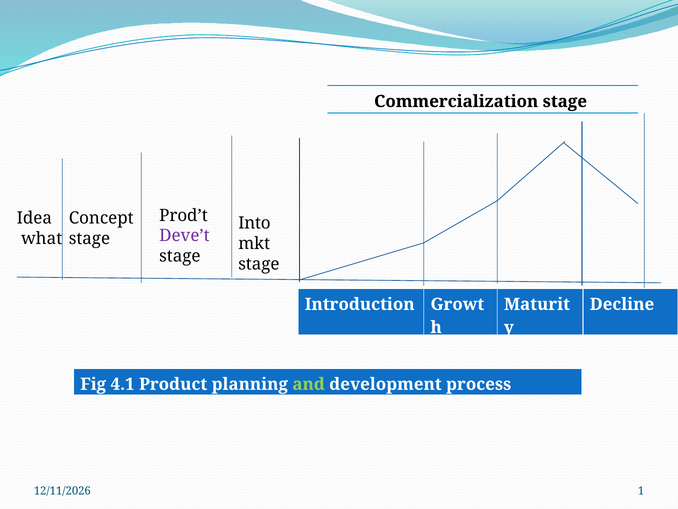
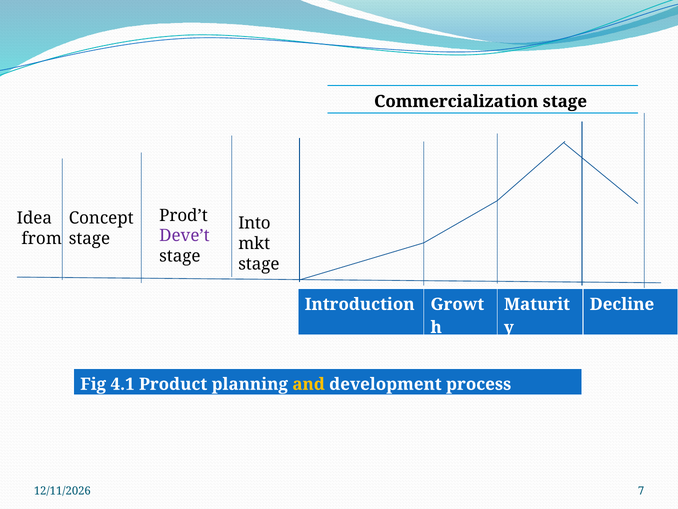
what: what -> from (42, 238)
and colour: light green -> yellow (309, 384)
1: 1 -> 7 (641, 491)
